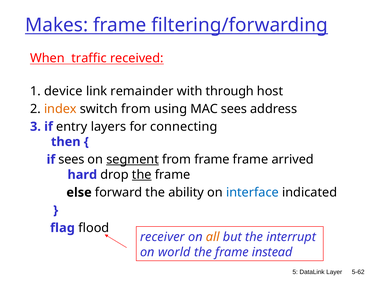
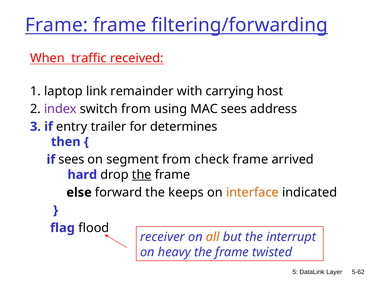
Makes: Makes -> Frame (57, 25)
device: device -> laptop (63, 91)
through: through -> carrying (230, 91)
index colour: orange -> purple (60, 109)
layers: layers -> trailer (109, 127)
connecting: connecting -> determines (184, 127)
segment underline: present -> none (133, 160)
from frame: frame -> check (212, 160)
ability: ability -> keeps (186, 193)
interface colour: blue -> orange (252, 193)
world: world -> heavy (174, 253)
instead: instead -> twisted (272, 253)
